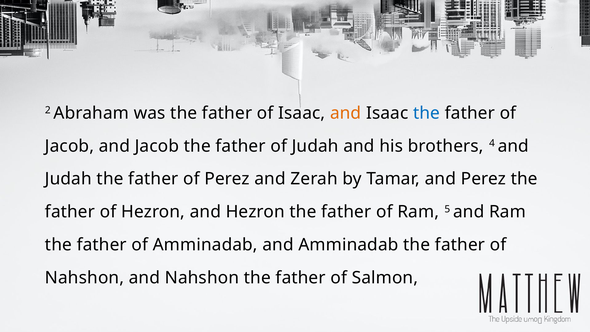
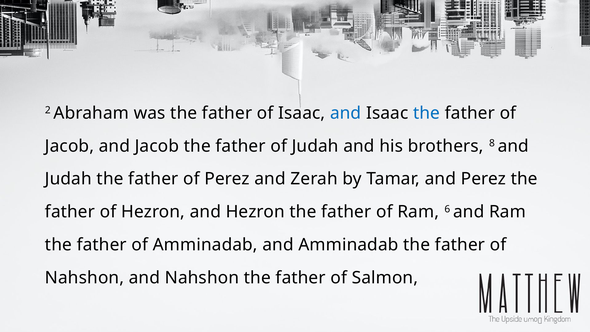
and colour: orange -> blue (346, 113)
4: 4 -> 8 (492, 143)
5: 5 -> 6 (447, 209)
